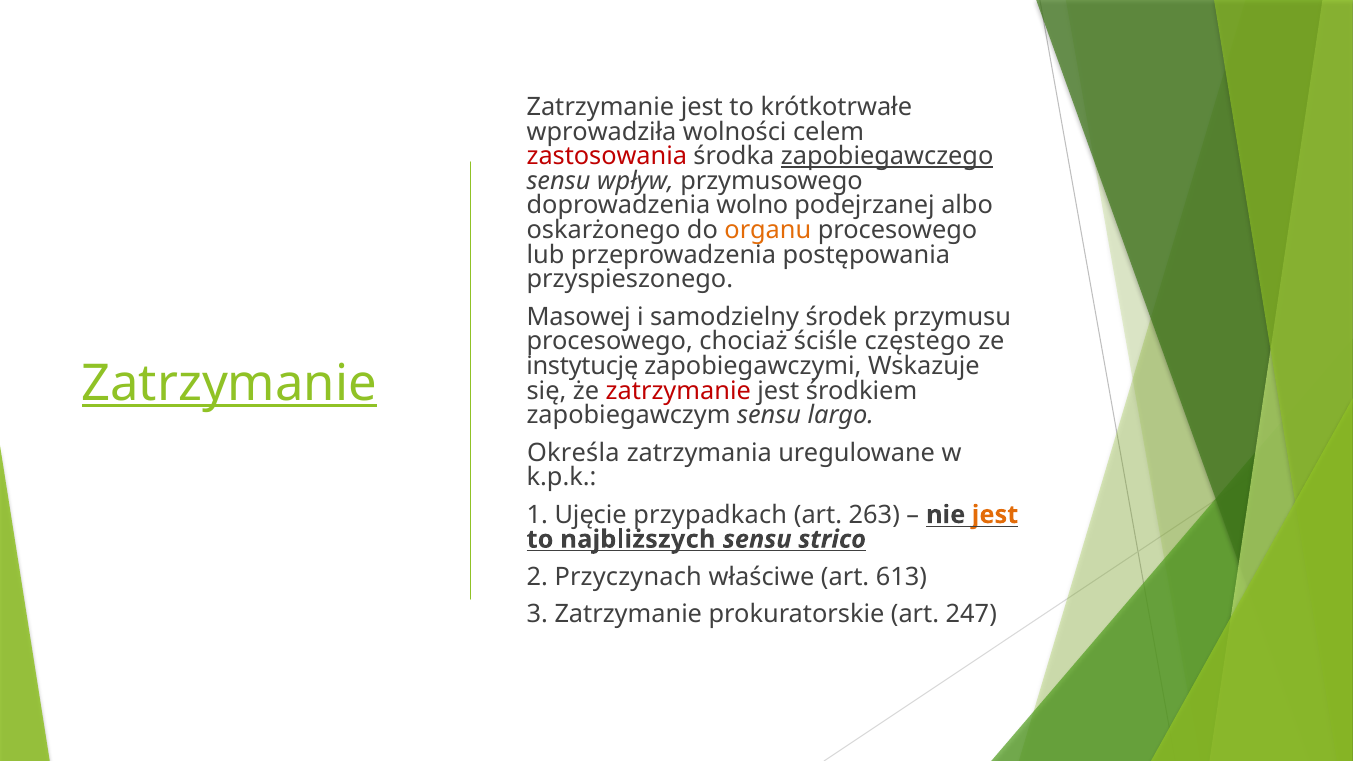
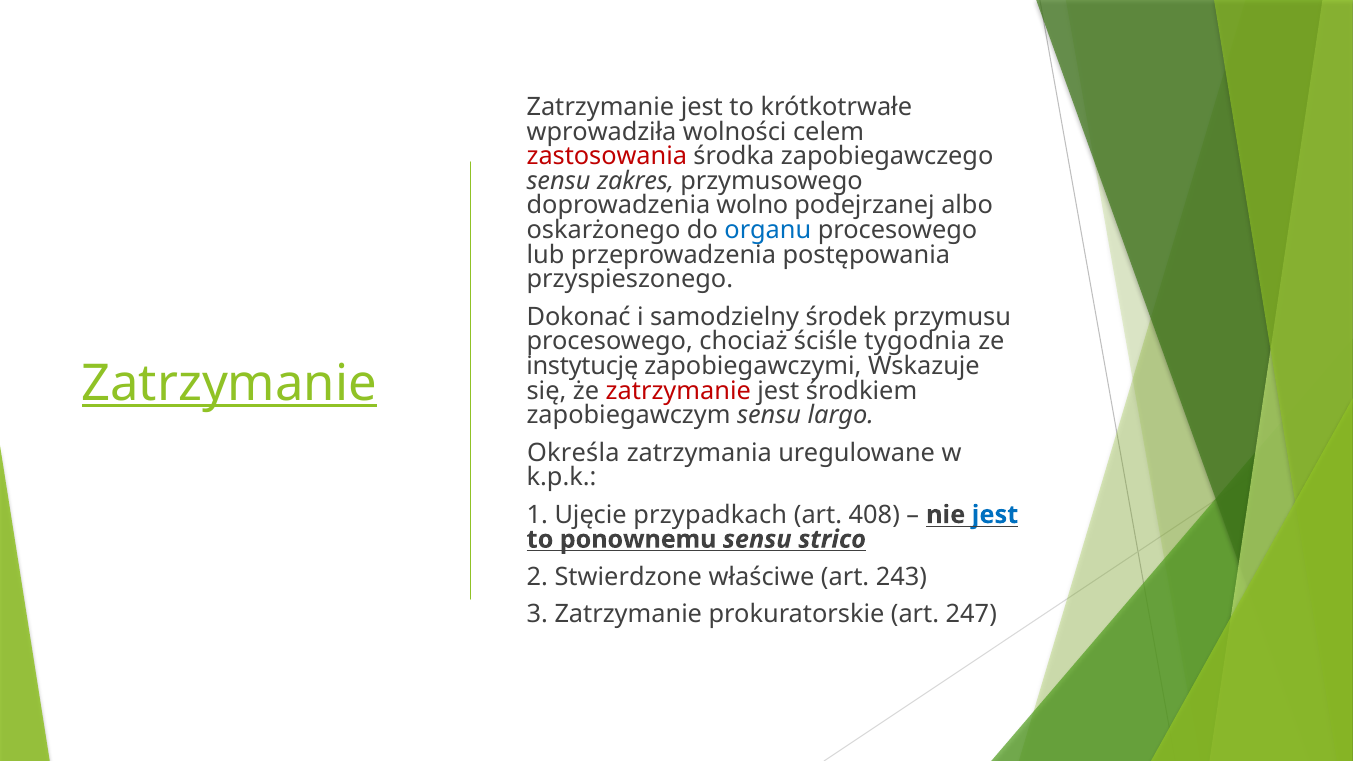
zapobiegawczego underline: present -> none (887, 156)
wpływ: wpływ -> zakres (636, 181)
organu colour: orange -> blue (768, 230)
Masowej: Masowej -> Dokonać (579, 317)
częstego: częstego -> tygodnia (918, 342)
263: 263 -> 408 (874, 515)
jest colour: orange -> blue (995, 515)
najbliższych: najbliższych -> ponownemu (638, 539)
Przyczynach: Przyczynach -> Stwierdzone (628, 577)
613: 613 -> 243 (901, 577)
